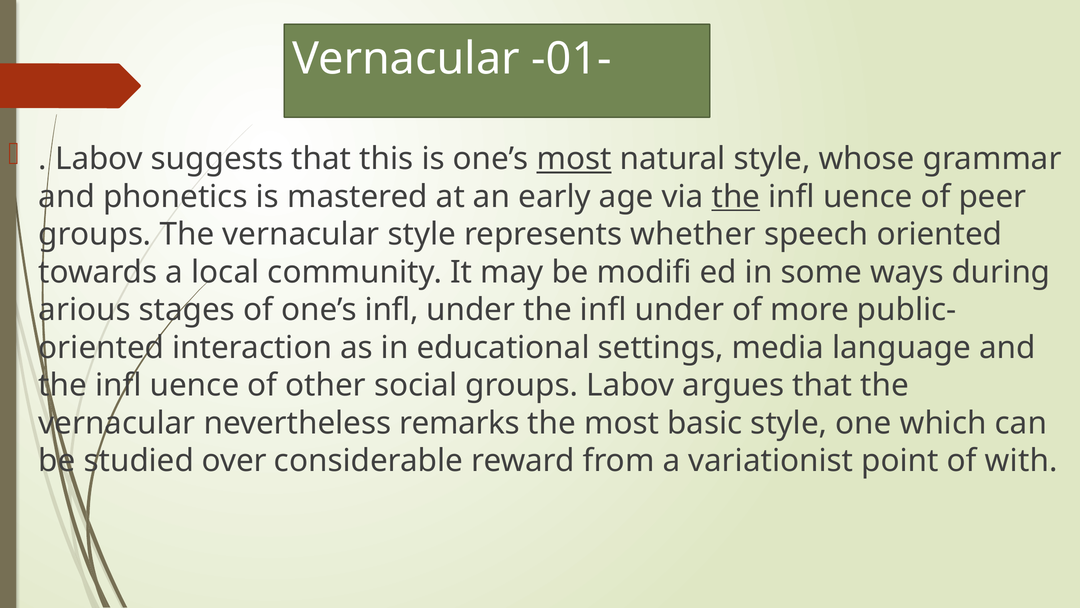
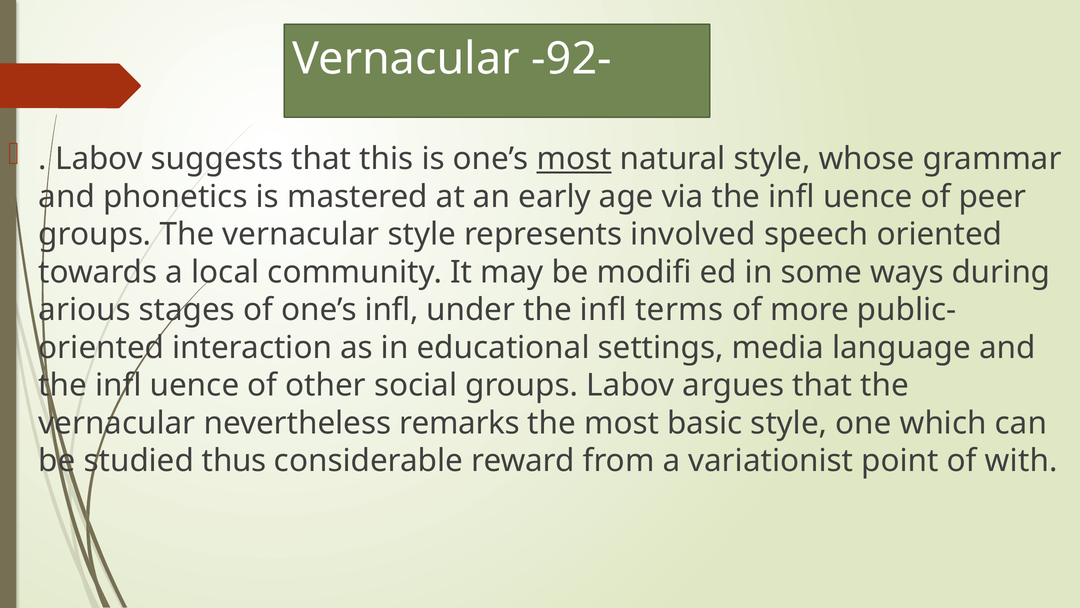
-01-: -01- -> -92- (572, 59)
the underline: present -> none (736, 197)
whether: whether -> involved (693, 234)
the infl under: under -> terms (679, 310)
over: over -> thus (234, 461)
